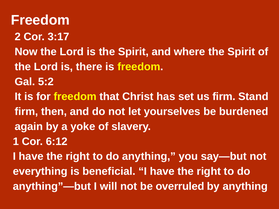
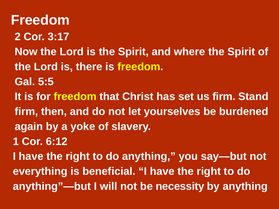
5:2: 5:2 -> 5:5 (46, 82)
overruled: overruled -> necessity (180, 187)
